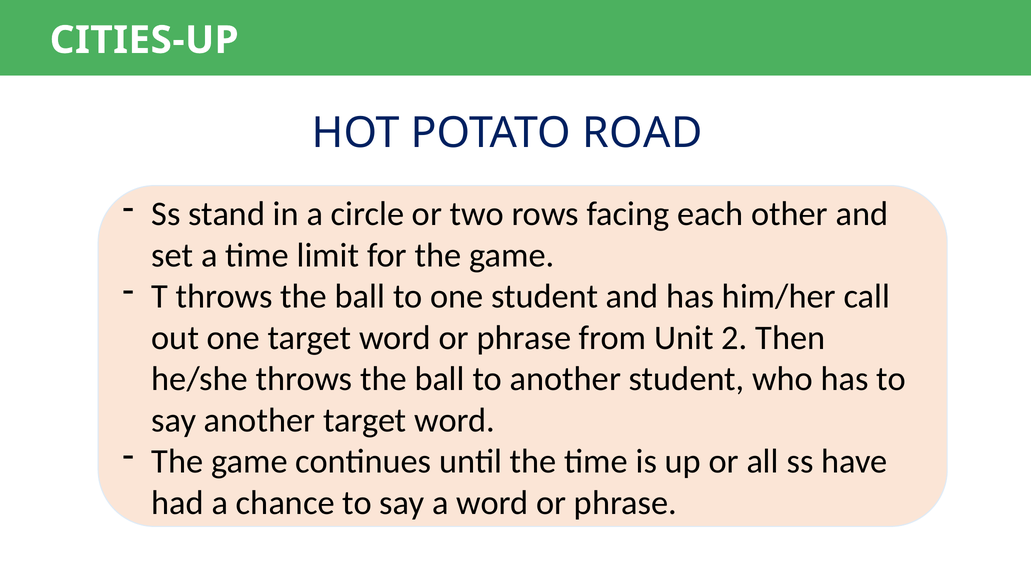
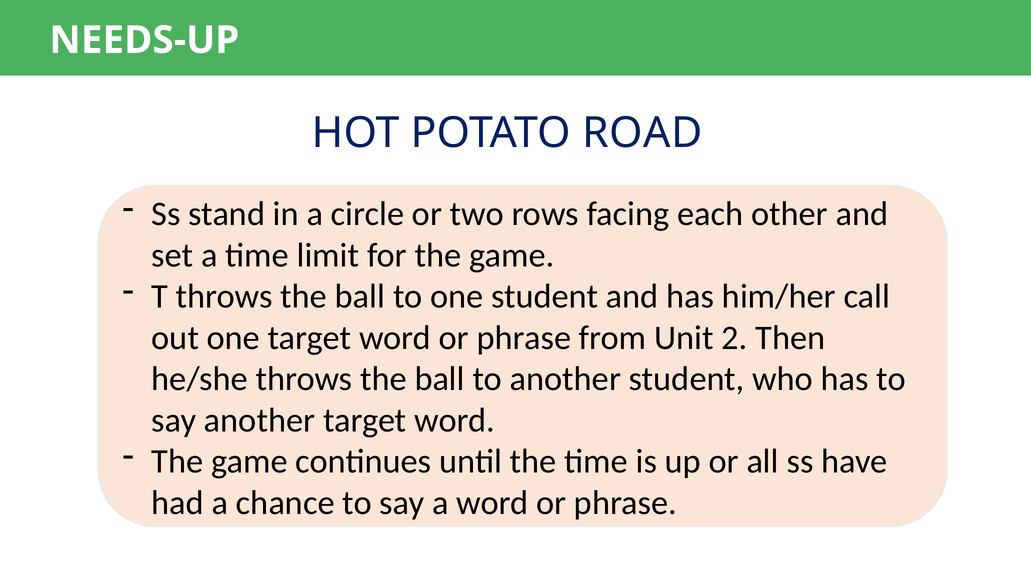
CITIES-UP: CITIES-UP -> NEEDS-UP (144, 40)
